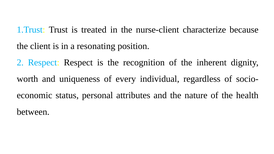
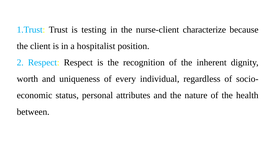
treated: treated -> testing (94, 30)
resonating: resonating -> hospitalist (96, 46)
